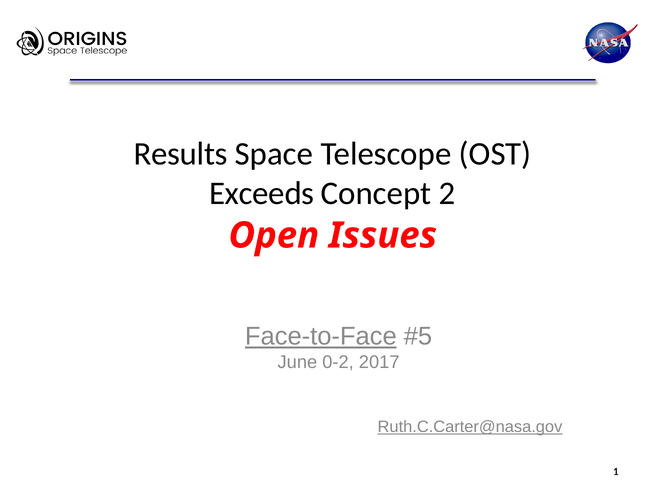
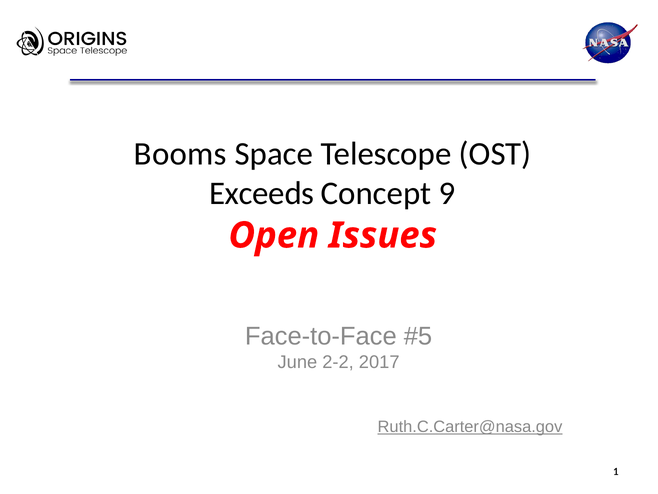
Results: Results -> Booms (180, 154)
2: 2 -> 9 (447, 193)
Face-to-Face underline: present -> none (321, 336)
0-2: 0-2 -> 2-2 (338, 362)
